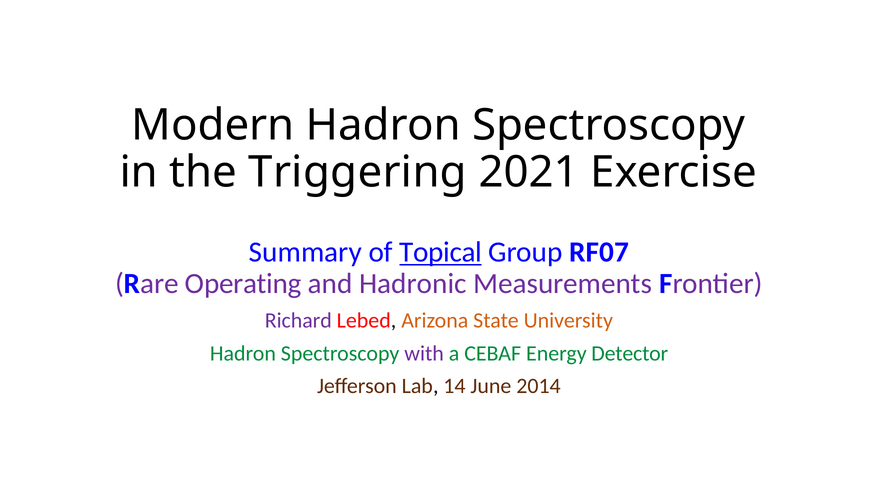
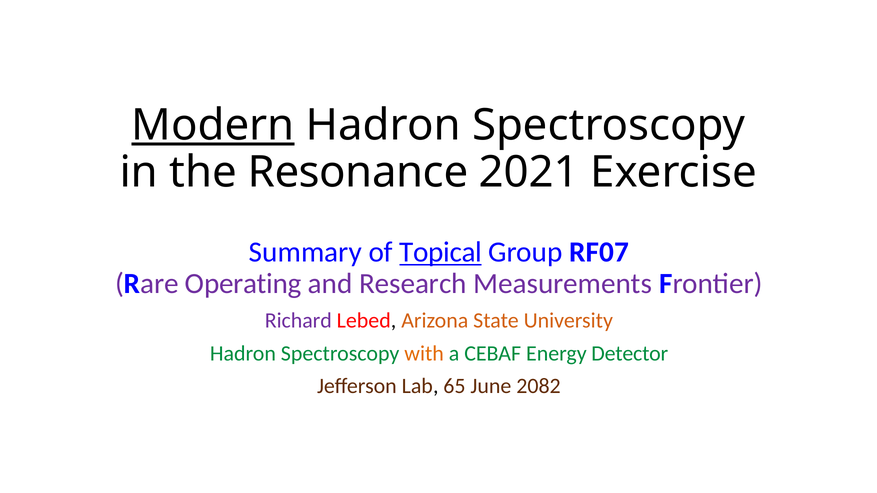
Modern underline: none -> present (213, 125)
Triggering: Triggering -> Resonance (358, 173)
Hadronic: Hadronic -> Research (413, 284)
with colour: purple -> orange (424, 354)
14: 14 -> 65 (454, 386)
2014: 2014 -> 2082 (539, 386)
